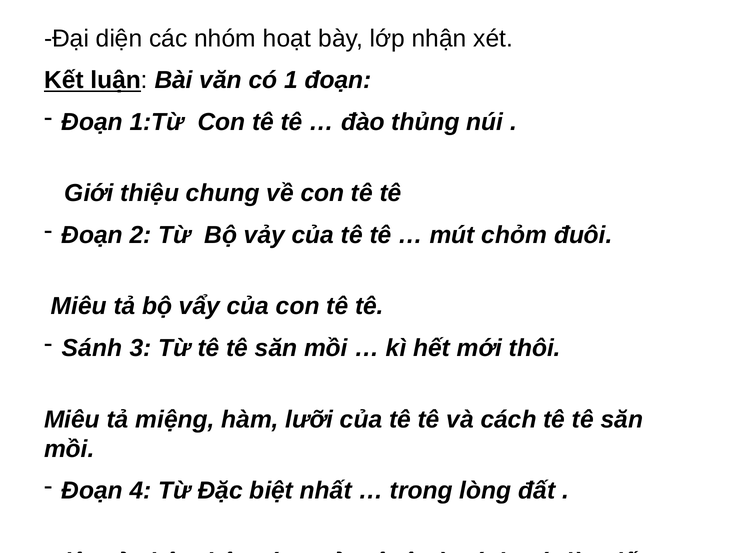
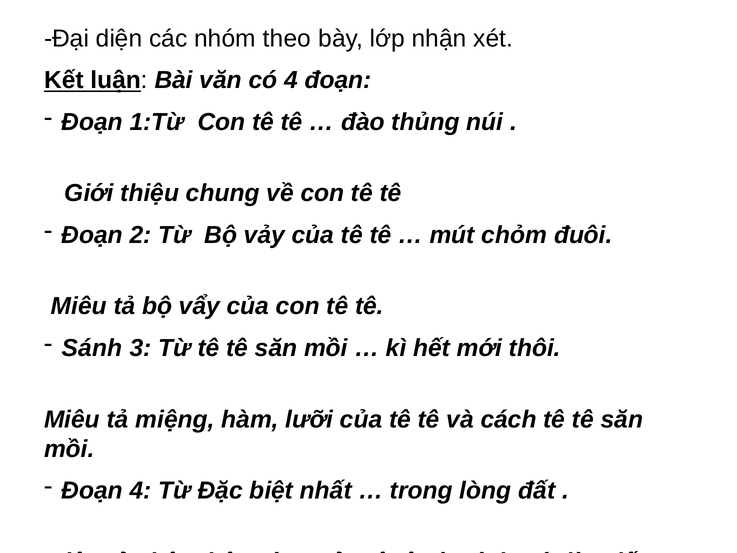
hoạt: hoạt -> theo (287, 39)
có 1: 1 -> 4 (291, 80)
